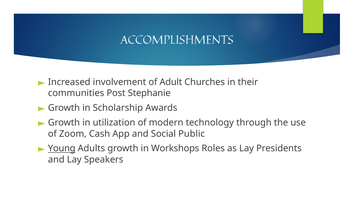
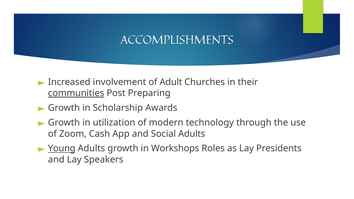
communities underline: none -> present (76, 93)
Stephanie: Stephanie -> Preparing (149, 93)
Social Public: Public -> Adults (192, 134)
